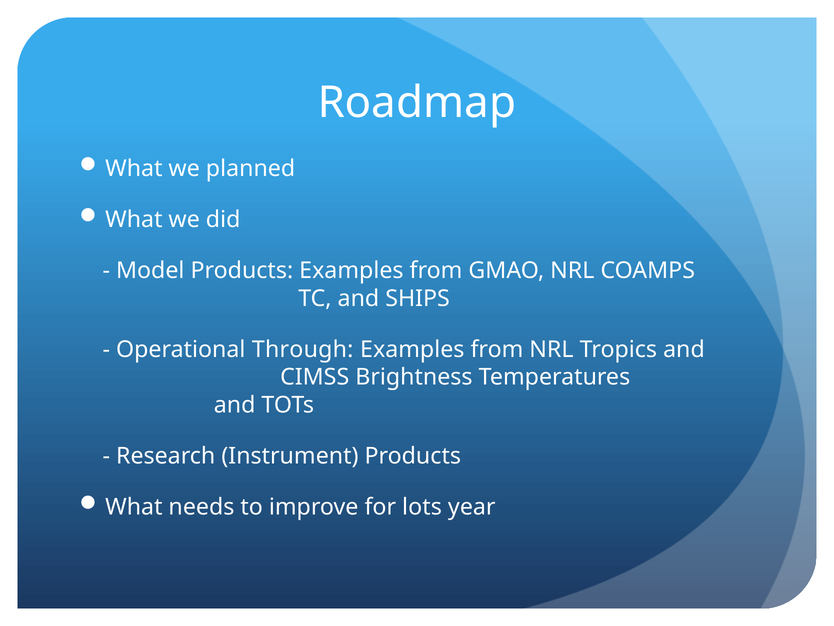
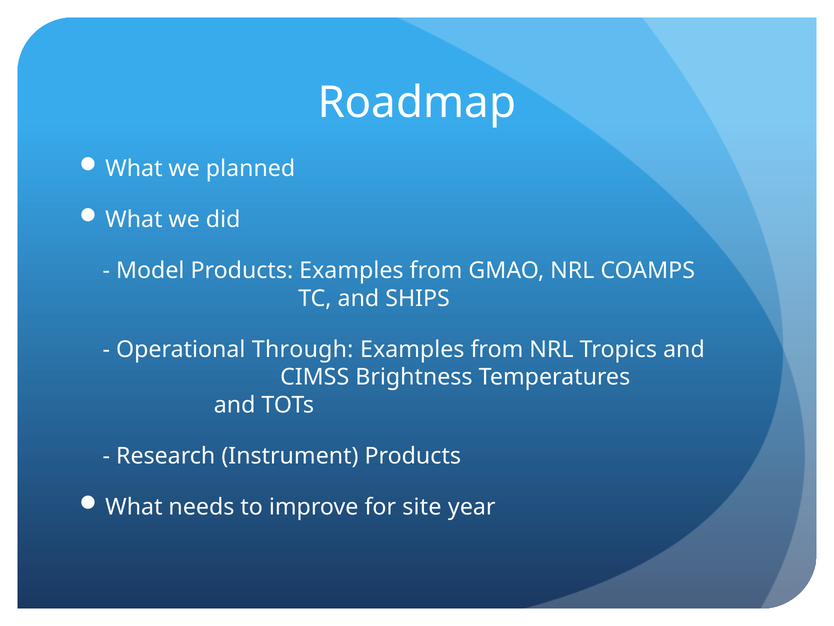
lots: lots -> site (422, 507)
